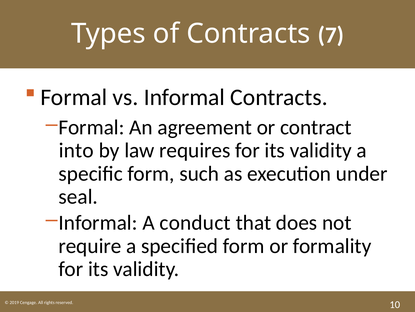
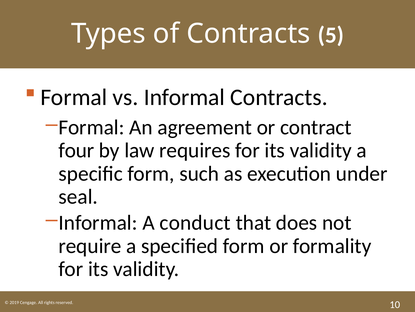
7: 7 -> 5 (331, 35)
into: into -> four (76, 150)
